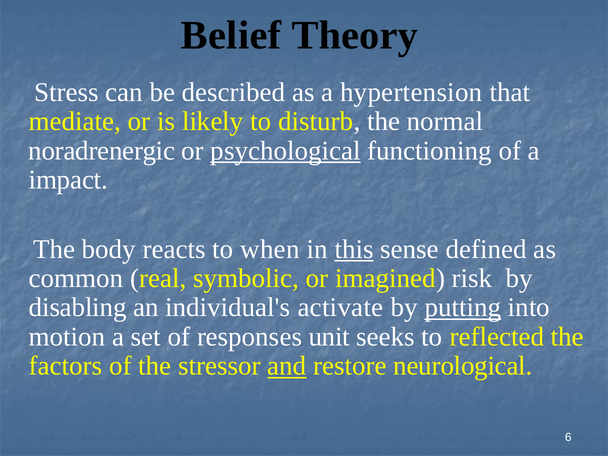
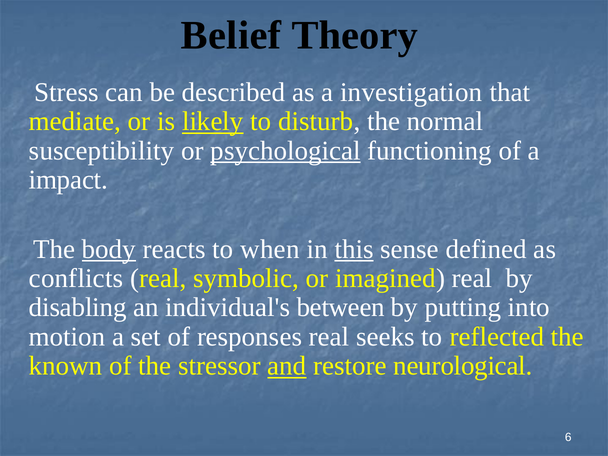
hypertension: hypertension -> investigation (411, 92)
likely underline: none -> present (213, 122)
noradrenergic: noradrenergic -> susceptibility (102, 151)
body underline: none -> present (109, 249)
common: common -> conflicts (76, 278)
imagined risk: risk -> real (472, 278)
activate: activate -> between (341, 308)
putting underline: present -> none (463, 308)
responses unit: unit -> real (329, 337)
factors: factors -> known (66, 366)
